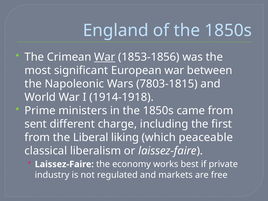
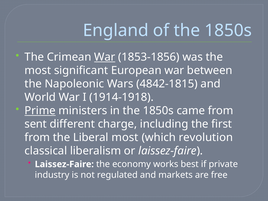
7803-1815: 7803-1815 -> 4842-1815 (167, 84)
Prime underline: none -> present (40, 111)
Liberal liking: liking -> most (125, 137)
peaceable: peaceable -> revolution (206, 137)
